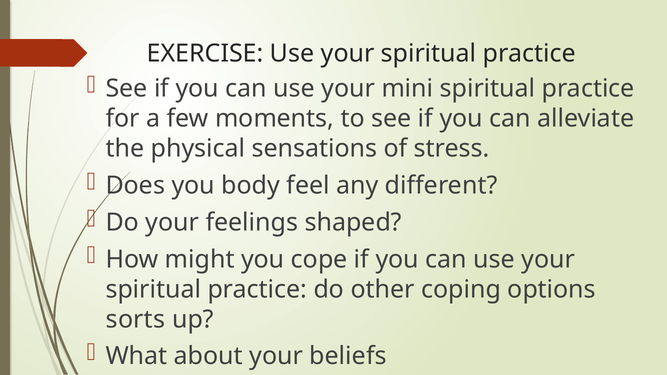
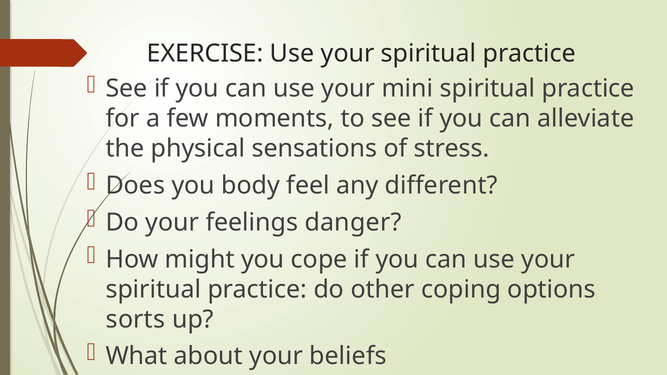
shaped: shaped -> danger (353, 222)
